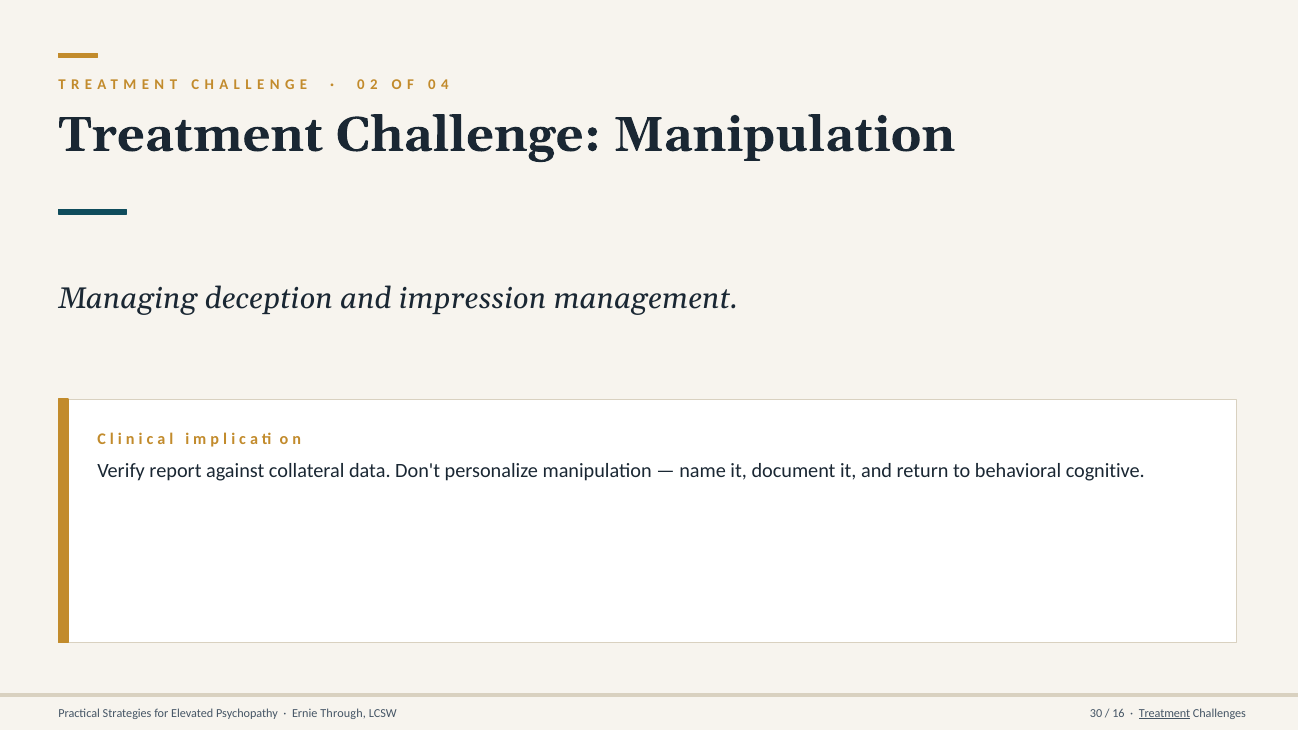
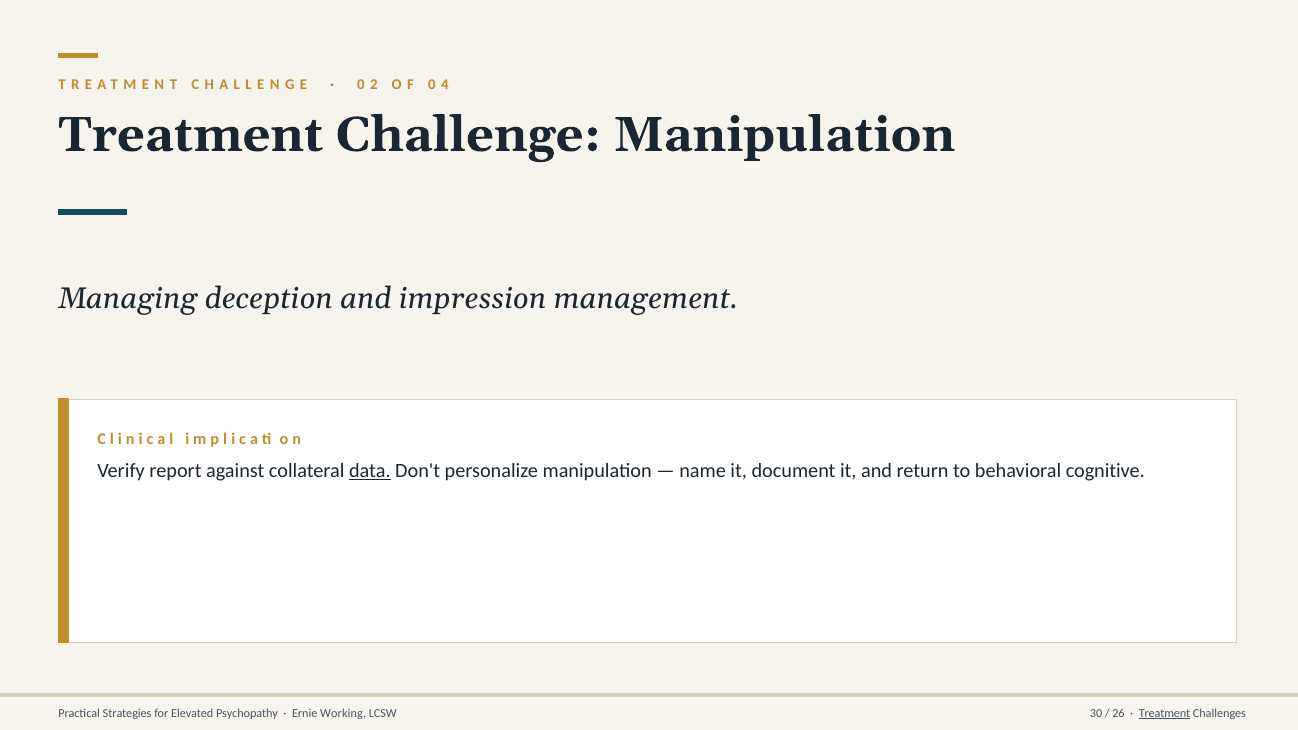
data underline: none -> present (370, 471)
Through: Through -> Working (343, 713)
16: 16 -> 26 (1118, 713)
